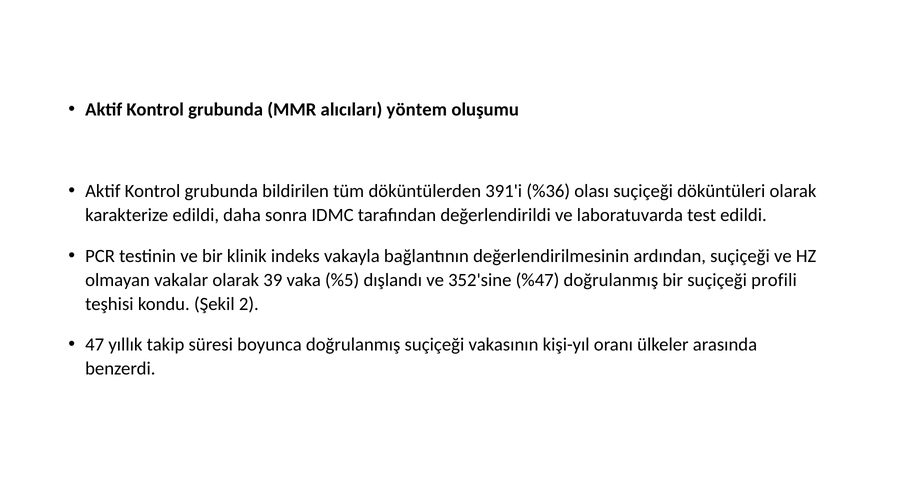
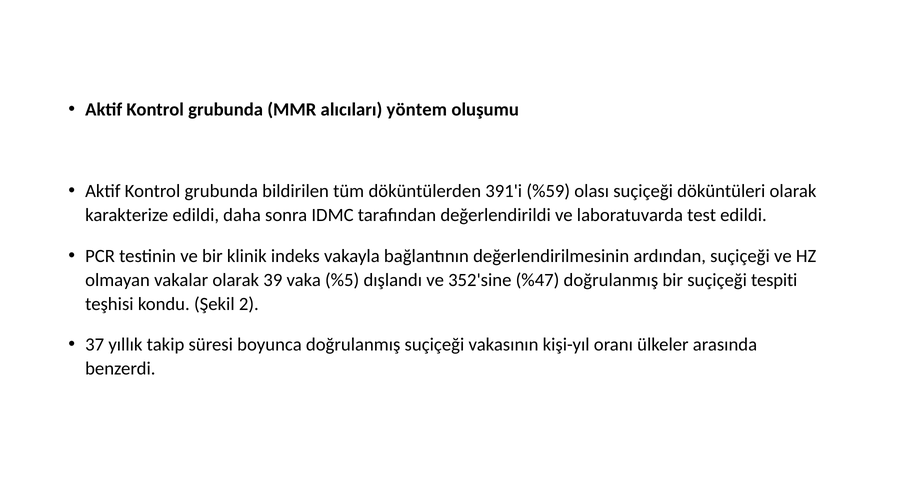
%36: %36 -> %59 (548, 191)
profili: profili -> tespiti (774, 280)
47: 47 -> 37 (95, 345)
